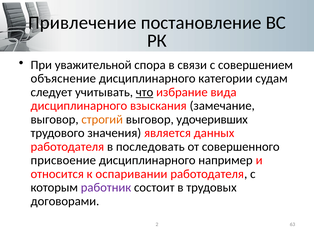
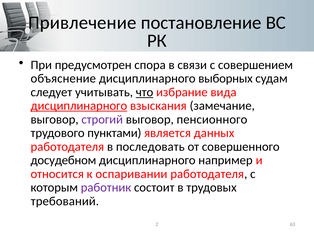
уважительной: уважительной -> предусмотрен (93, 65)
категории: категории -> выборных (226, 79)
дисциплинарного underline: none -> present (79, 106)
строгий colour: orange -> purple (102, 120)
удочеривших: удочеривших -> пенсионного (212, 120)
значения: значения -> пунктами (114, 133)
присвоение: присвоение -> досудебном (63, 161)
договорами: договорами -> требований (65, 202)
